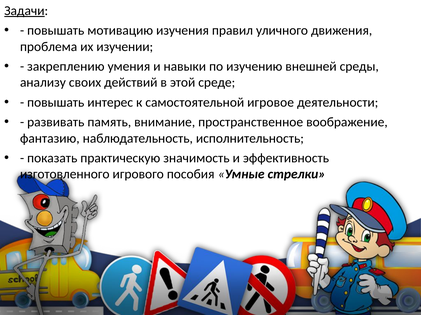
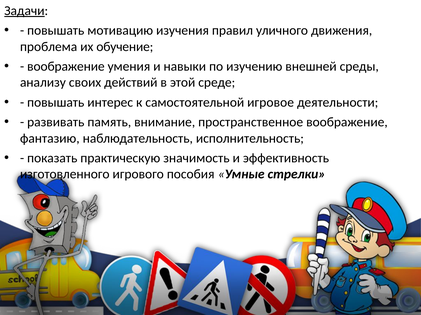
изучении: изучении -> обучение (125, 47)
закреплению: закреплению -> воображение (66, 67)
